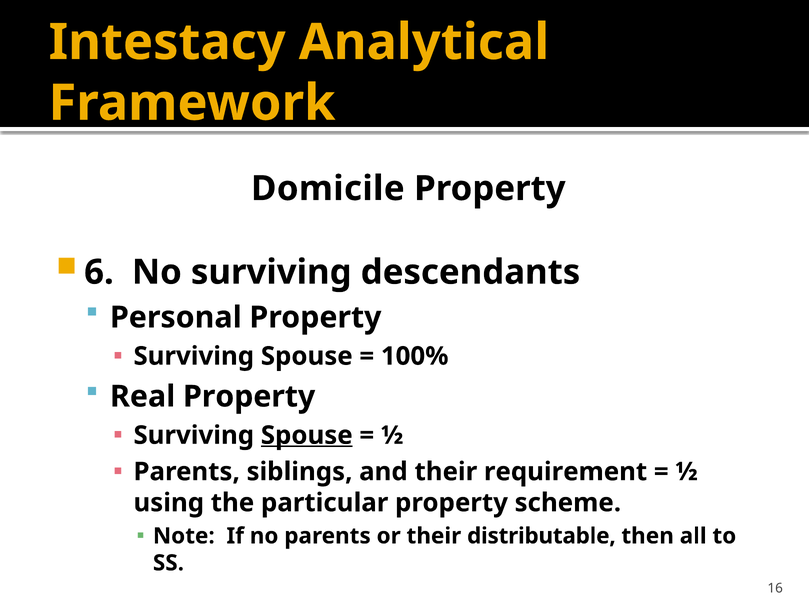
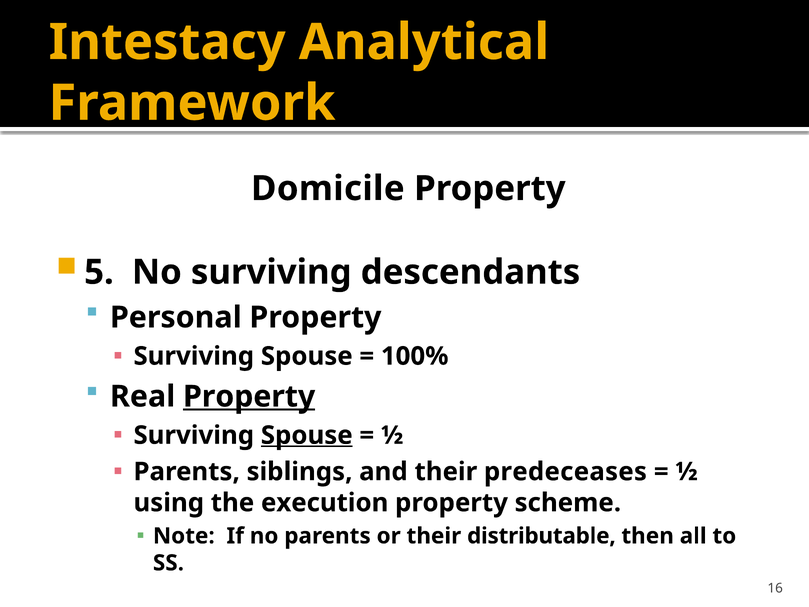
6: 6 -> 5 (99, 272)
Property underline: none -> present (249, 396)
requirement: requirement -> predeceases (565, 472)
particular: particular -> execution (325, 503)
